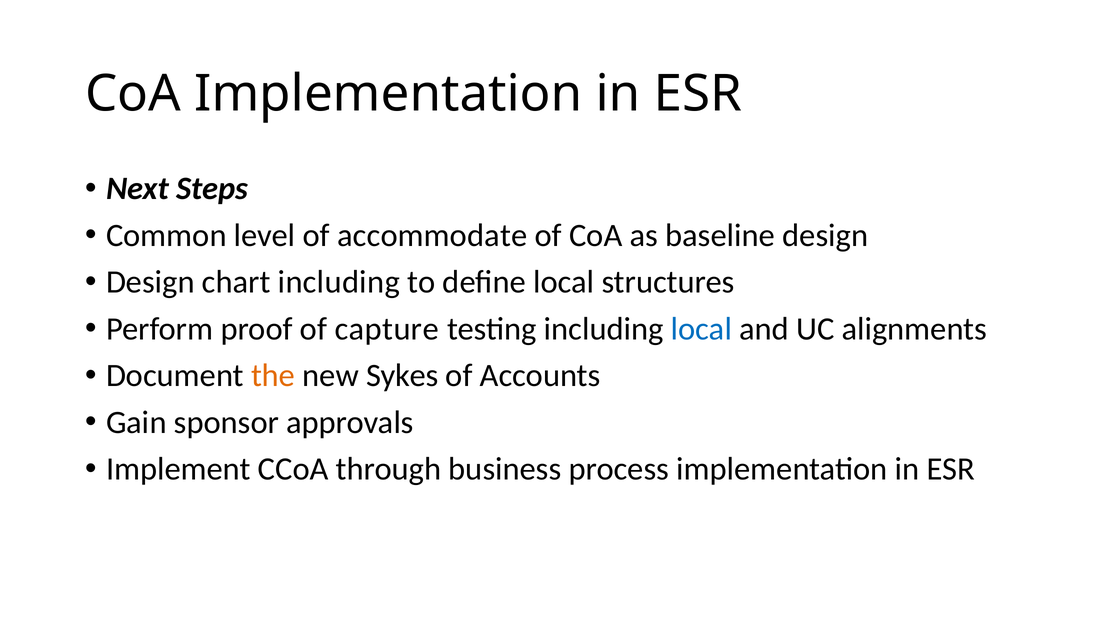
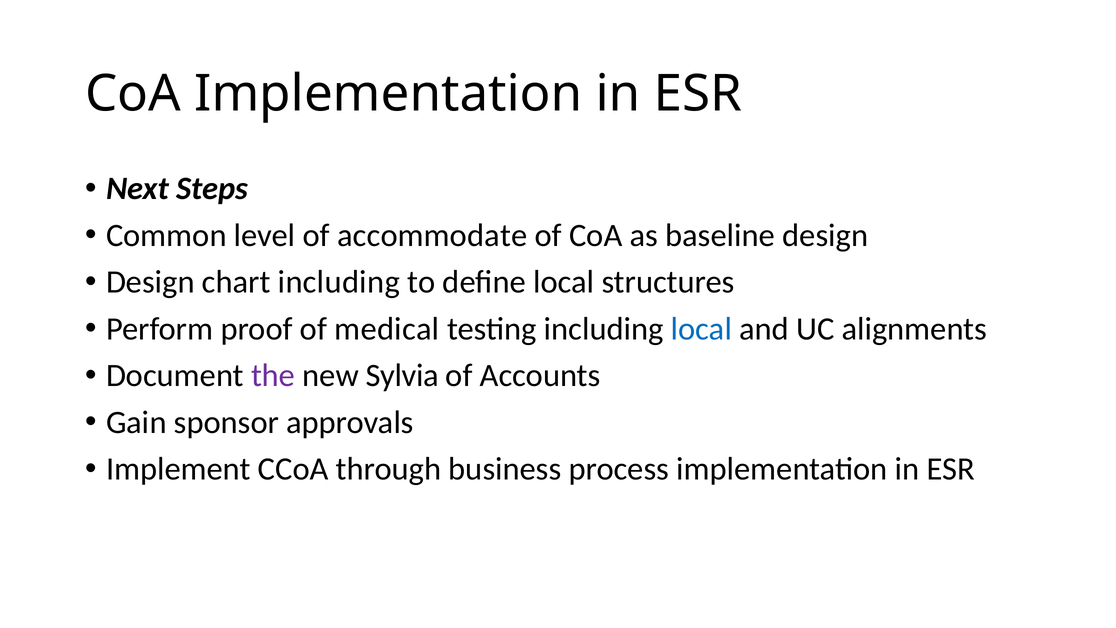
capture: capture -> medical (387, 329)
the colour: orange -> purple (273, 376)
Sykes: Sykes -> Sylvia (402, 376)
